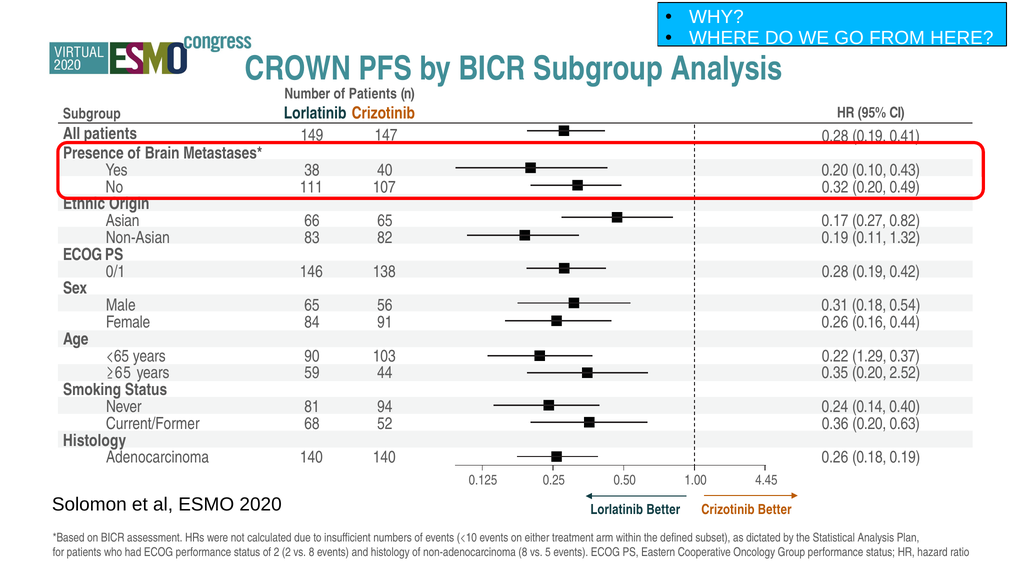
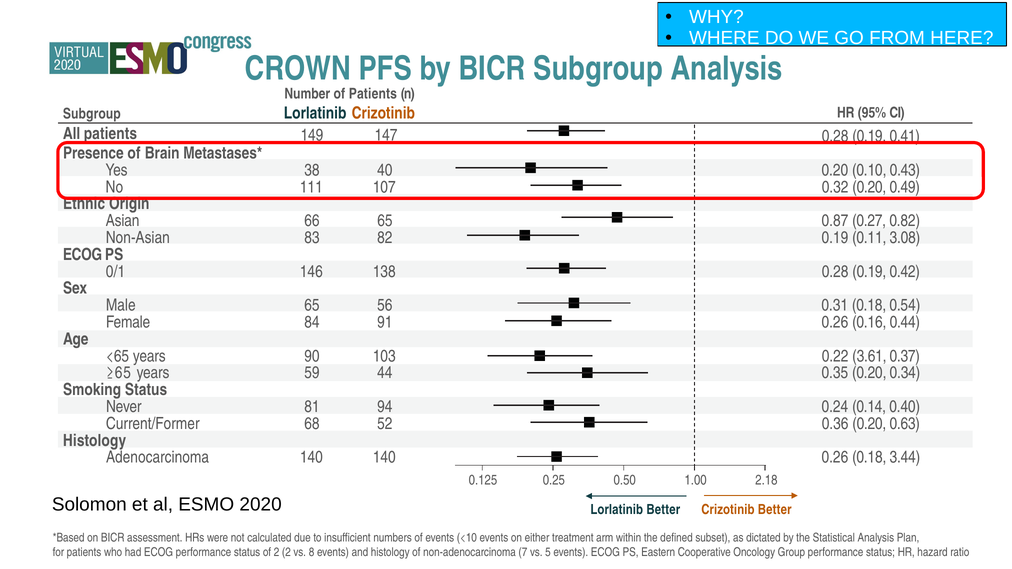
0.17: 0.17 -> 0.87 (835, 221)
1.32: 1.32 -> 3.08 (905, 238)
1.29: 1.29 -> 3.61 (869, 356)
2.52: 2.52 -> 0.34 (905, 373)
0.18 0.19: 0.19 -> 3.44 (905, 458)
4.45: 4.45 -> 2.18 (766, 480)
non-adenocarcinoma 8: 8 -> 7 (523, 553)
